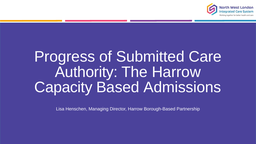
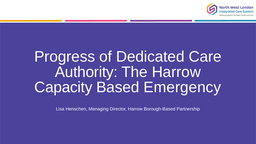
Submitted: Submitted -> Dedicated (150, 57)
Admissions: Admissions -> Emergency (182, 87)
